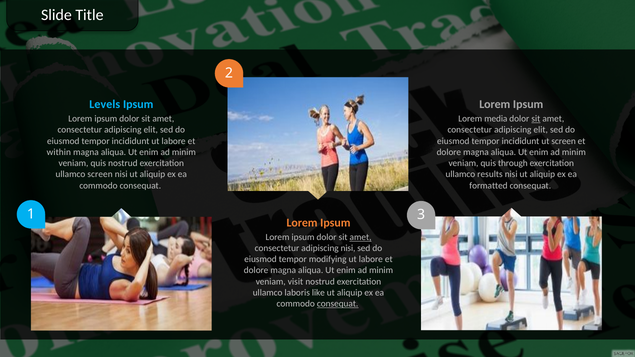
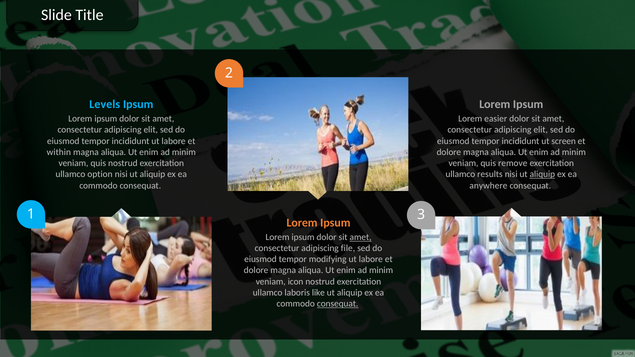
media: media -> easier (496, 119)
sit underline: present -> none (536, 119)
through: through -> remove (513, 163)
ullamco screen: screen -> option (100, 174)
aliquip underline: none -> present (542, 174)
formatted: formatted -> anywhere (488, 186)
adipiscing nisi: nisi -> file (348, 248)
visit: visit -> icon (296, 282)
